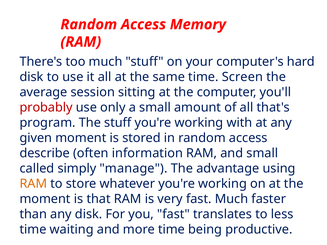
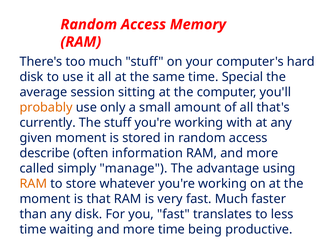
Screen: Screen -> Special (242, 77)
probably colour: red -> orange (46, 108)
program: program -> currently (48, 123)
RAM and small: small -> more (262, 153)
